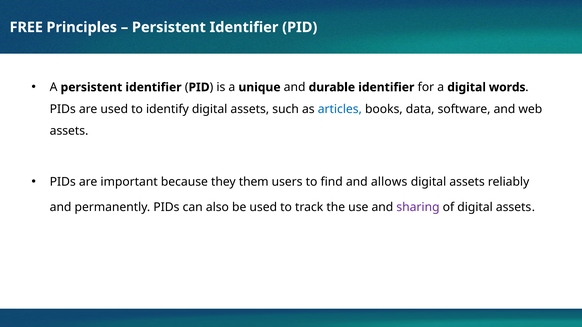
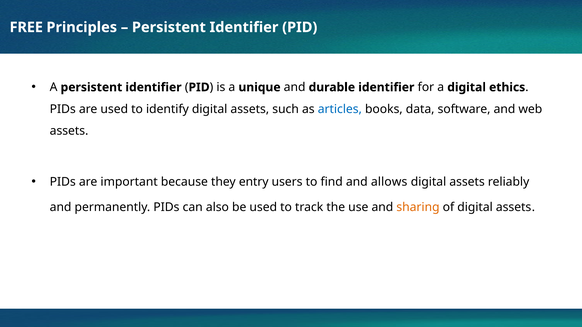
words: words -> ethics (507, 87)
them: them -> entry (254, 182)
sharing colour: purple -> orange (418, 207)
